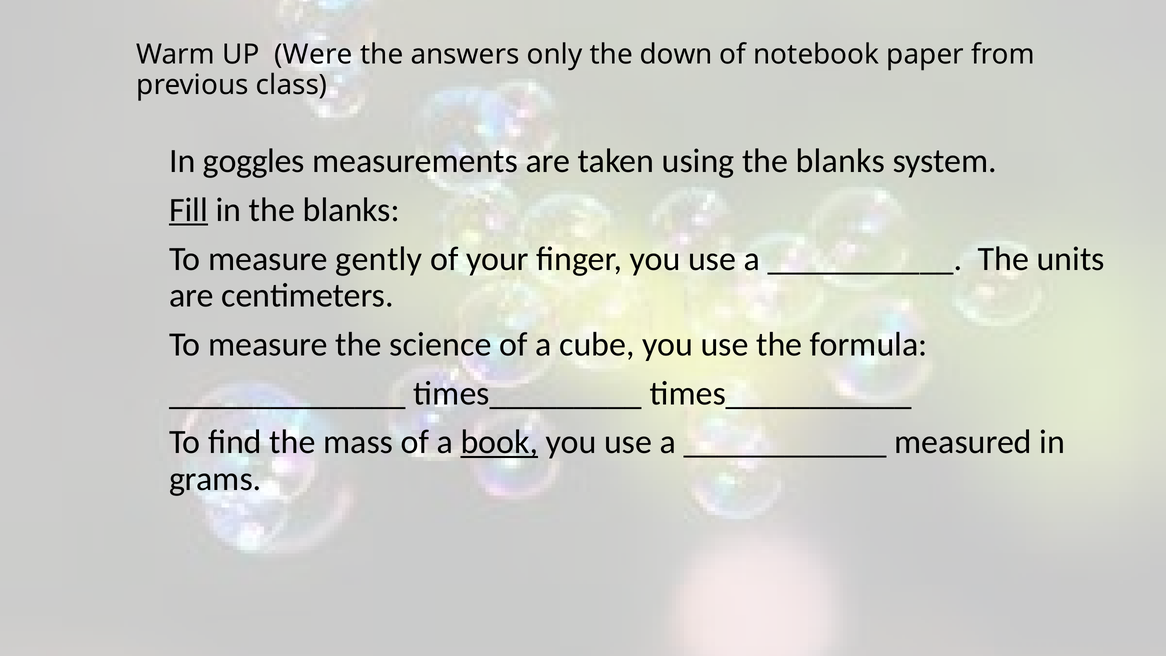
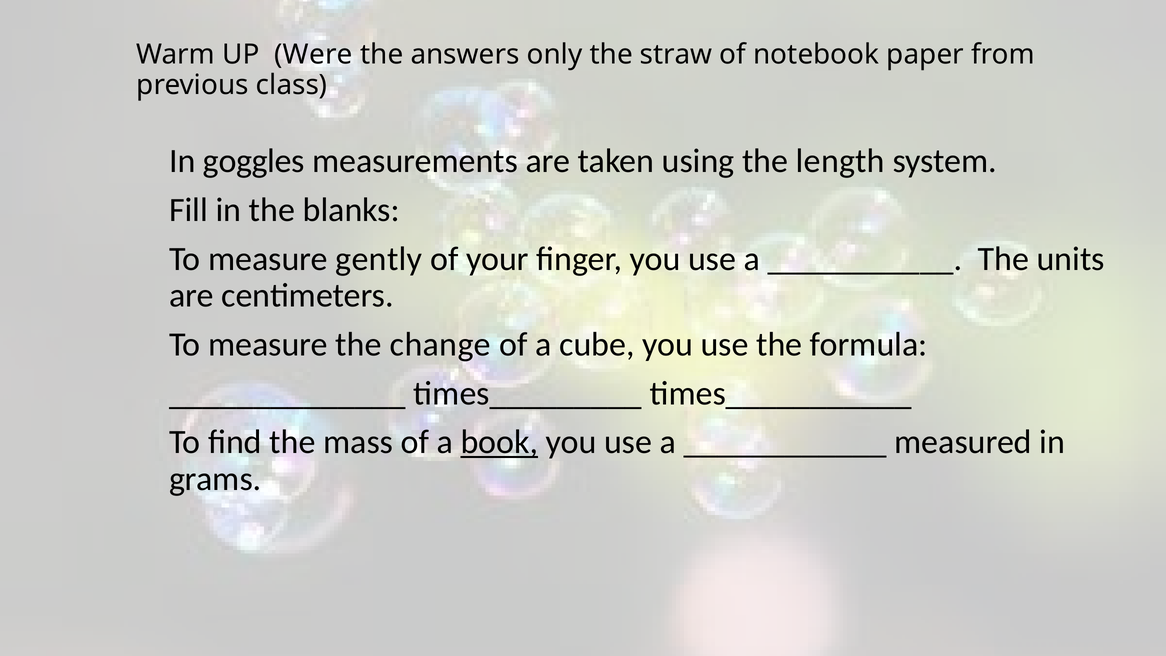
down: down -> straw (676, 55)
using the blanks: blanks -> length (840, 161)
Fill underline: present -> none (189, 210)
science: science -> change (440, 344)
